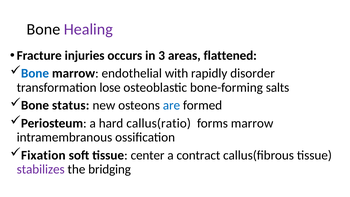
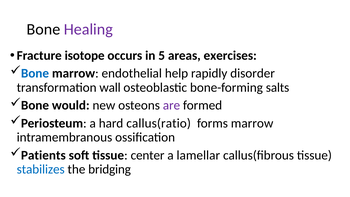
injuries: injuries -> isotope (85, 55)
3: 3 -> 5 (162, 55)
flattened: flattened -> exercises (230, 55)
with: with -> help (177, 73)
lose: lose -> wall (110, 87)
status: status -> would (71, 105)
are colour: blue -> purple (171, 105)
Fixation: Fixation -> Patients (43, 155)
contract: contract -> lamellar (198, 155)
stabilizes colour: purple -> blue (41, 169)
